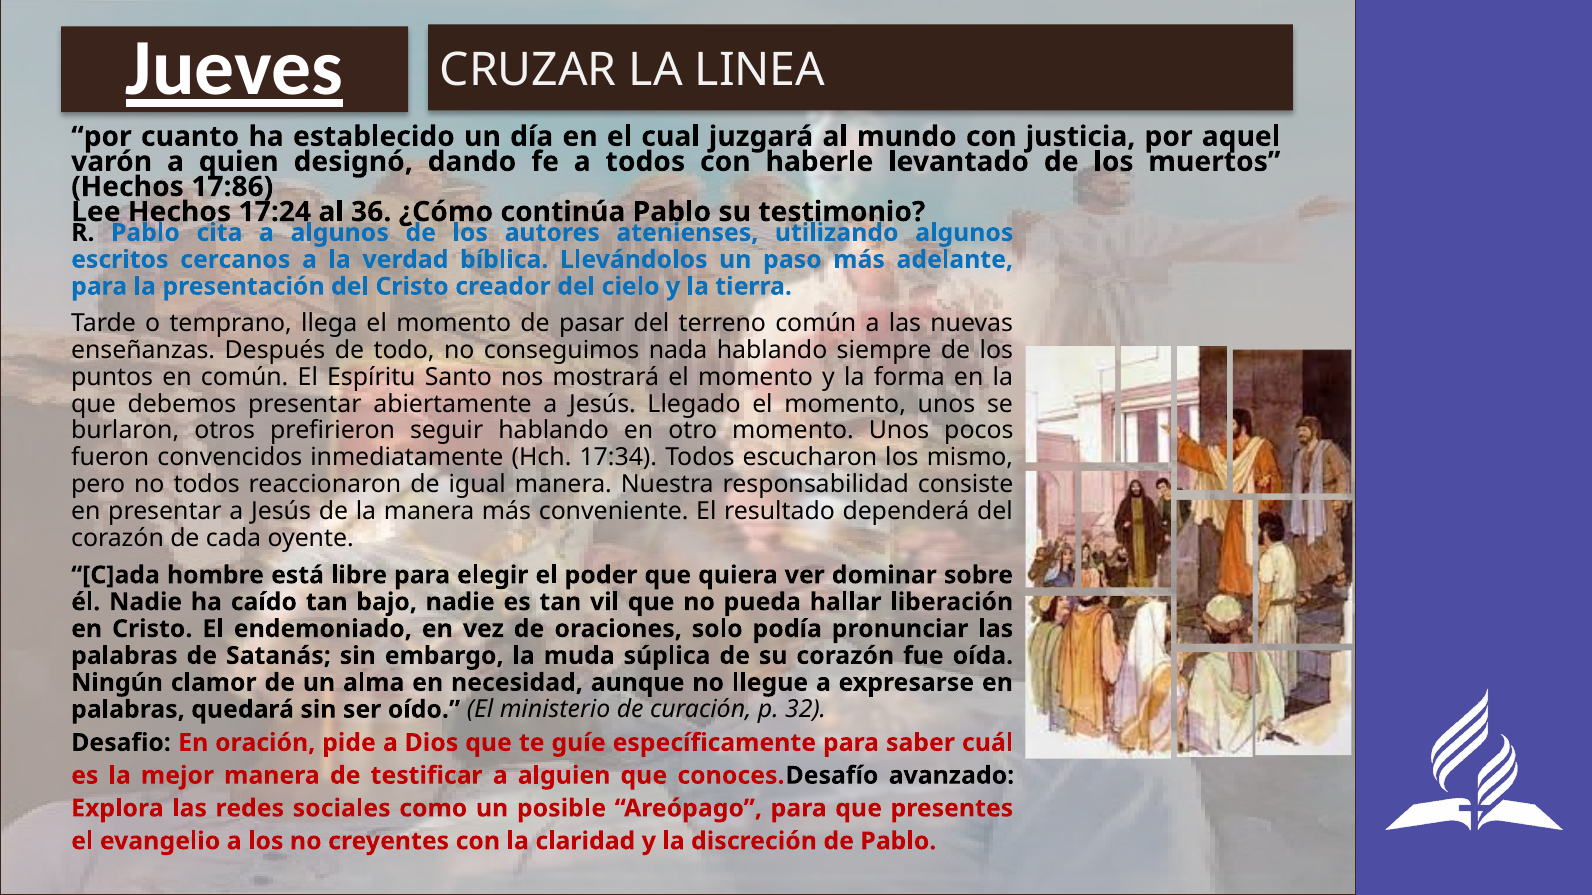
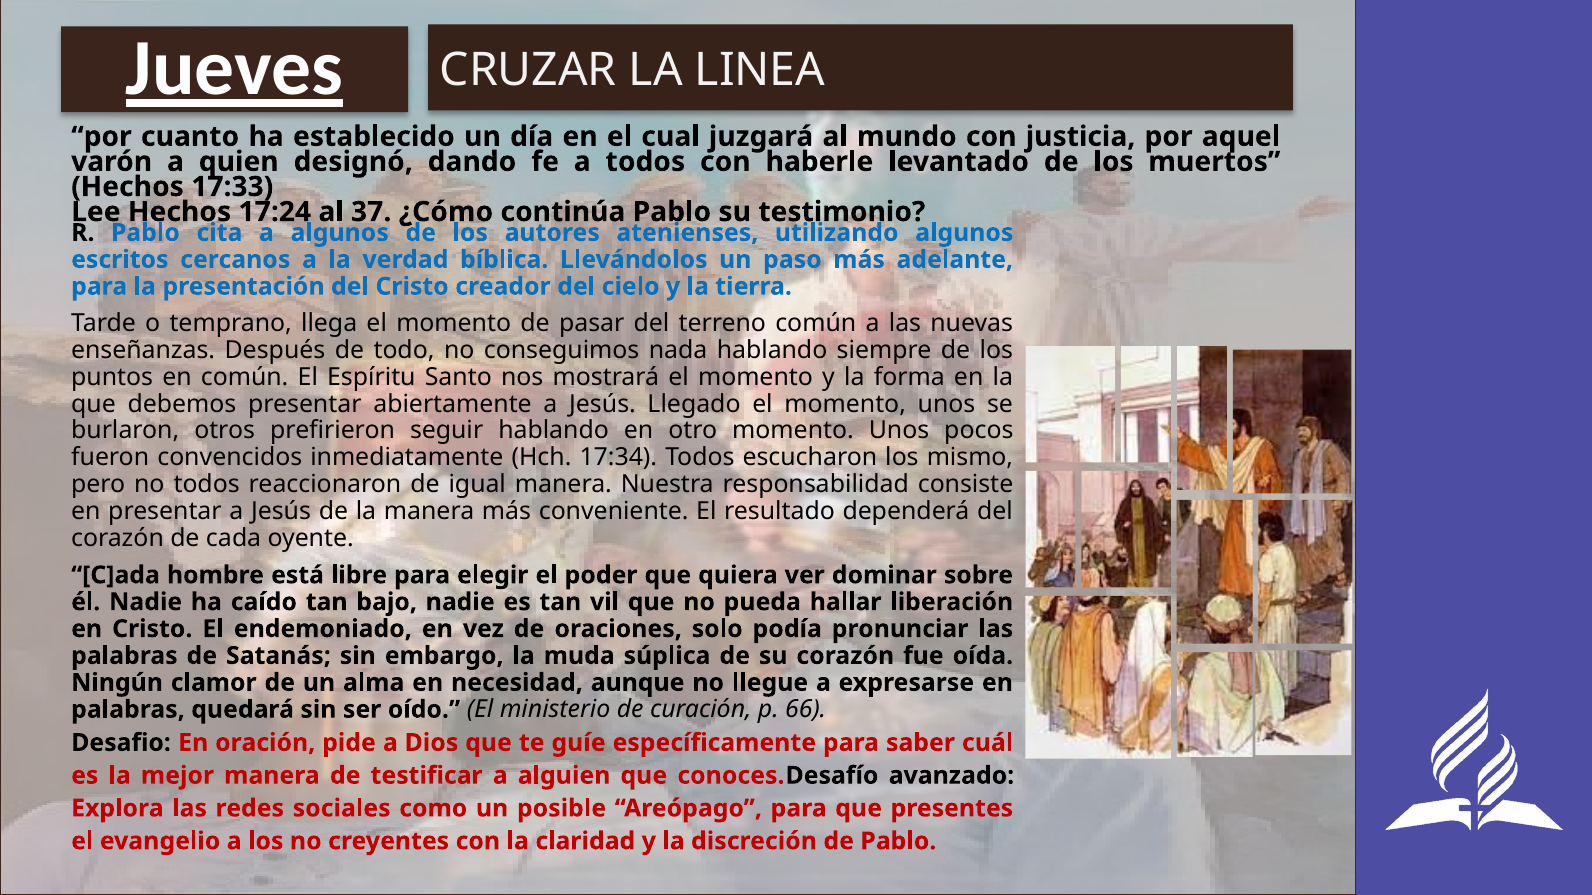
17:86: 17:86 -> 17:33 (232, 187)
36: 36 -> 37 (371, 212)
32: 32 -> 66 (806, 710)
